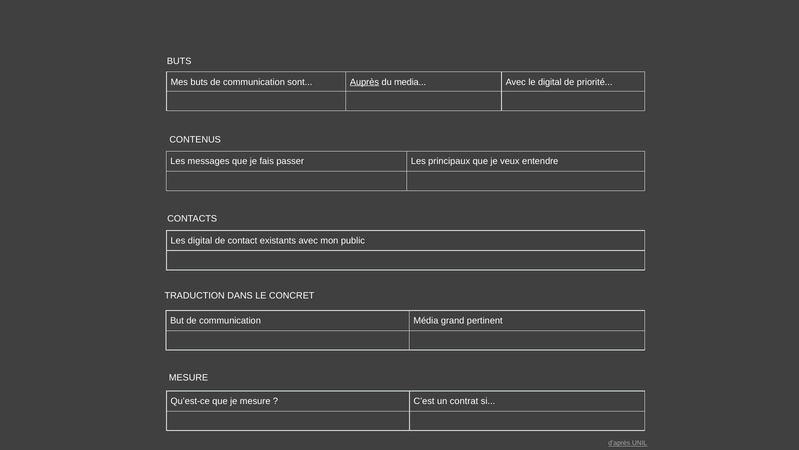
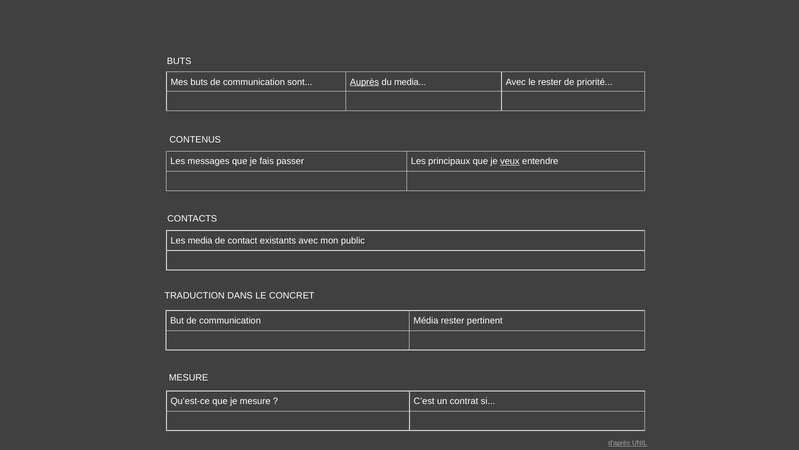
le digital: digital -> rester (550, 82)
veux underline: none -> present (510, 161)
Les digital: digital -> media (200, 240)
Média grand: grand -> rester (453, 320)
